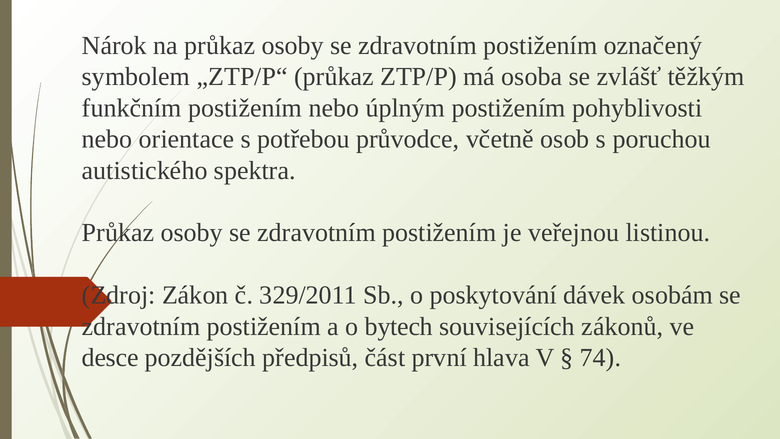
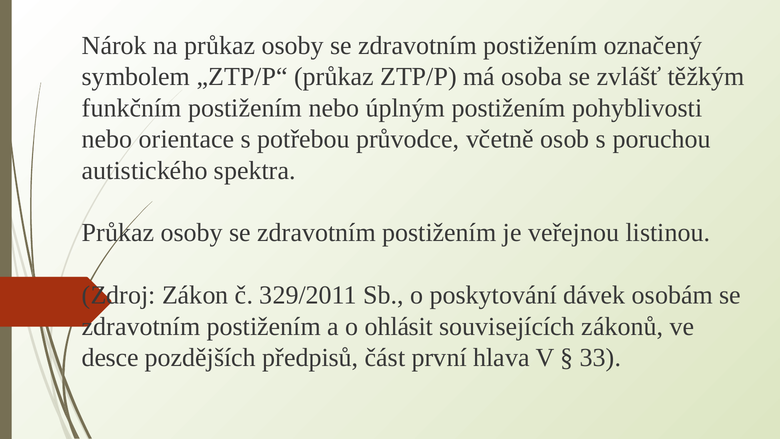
bytech: bytech -> ohlásit (399, 326)
74: 74 -> 33 (600, 358)
